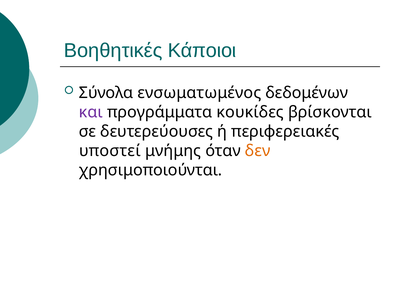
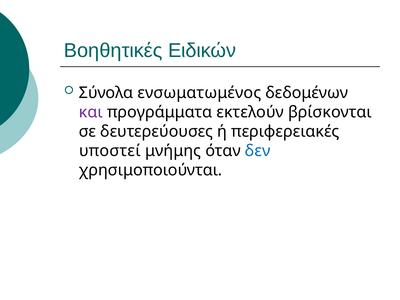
Κάποιοι: Κάποιοι -> Ειδικών (202, 51)
κουκίδες: κουκίδες -> εκτελούν (250, 112)
δεν colour: orange -> blue (258, 151)
